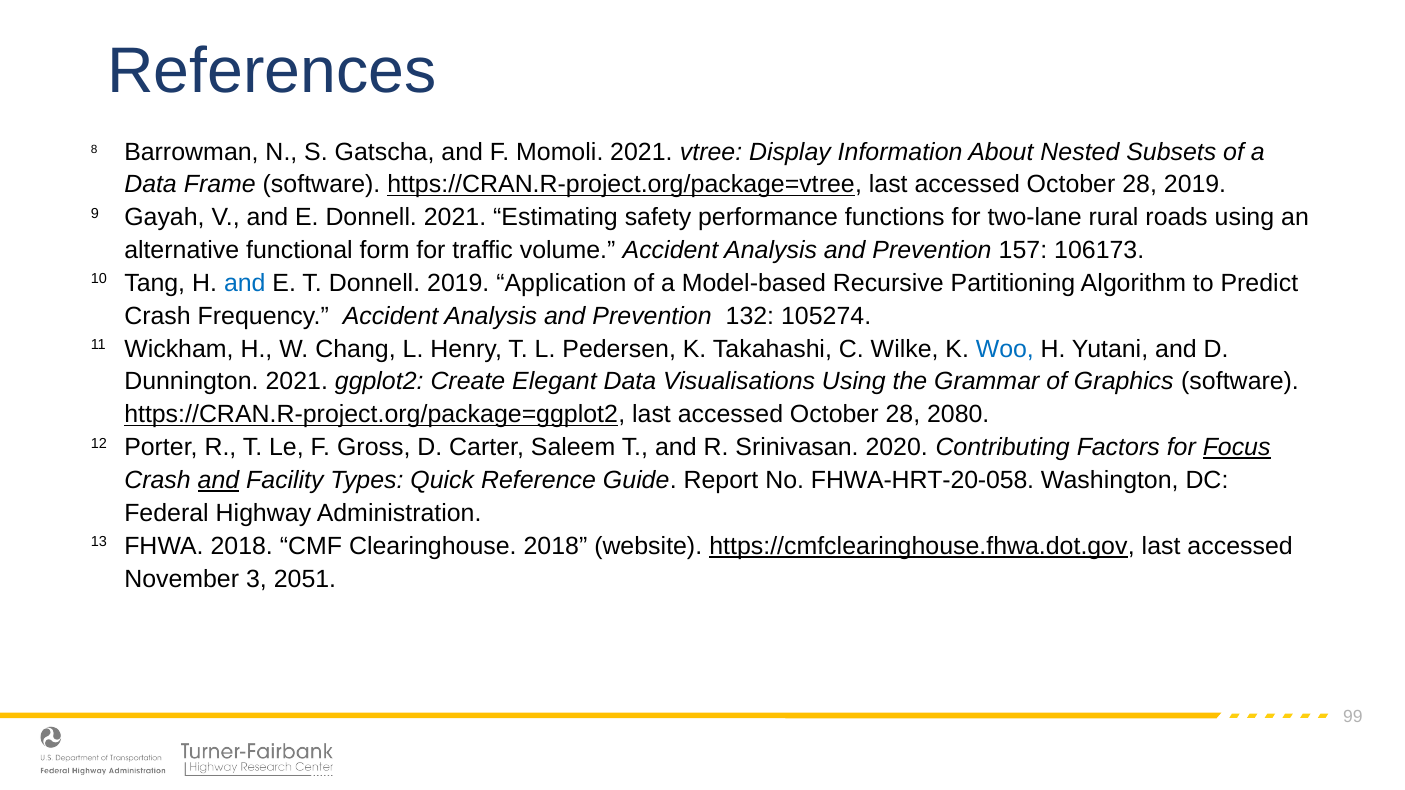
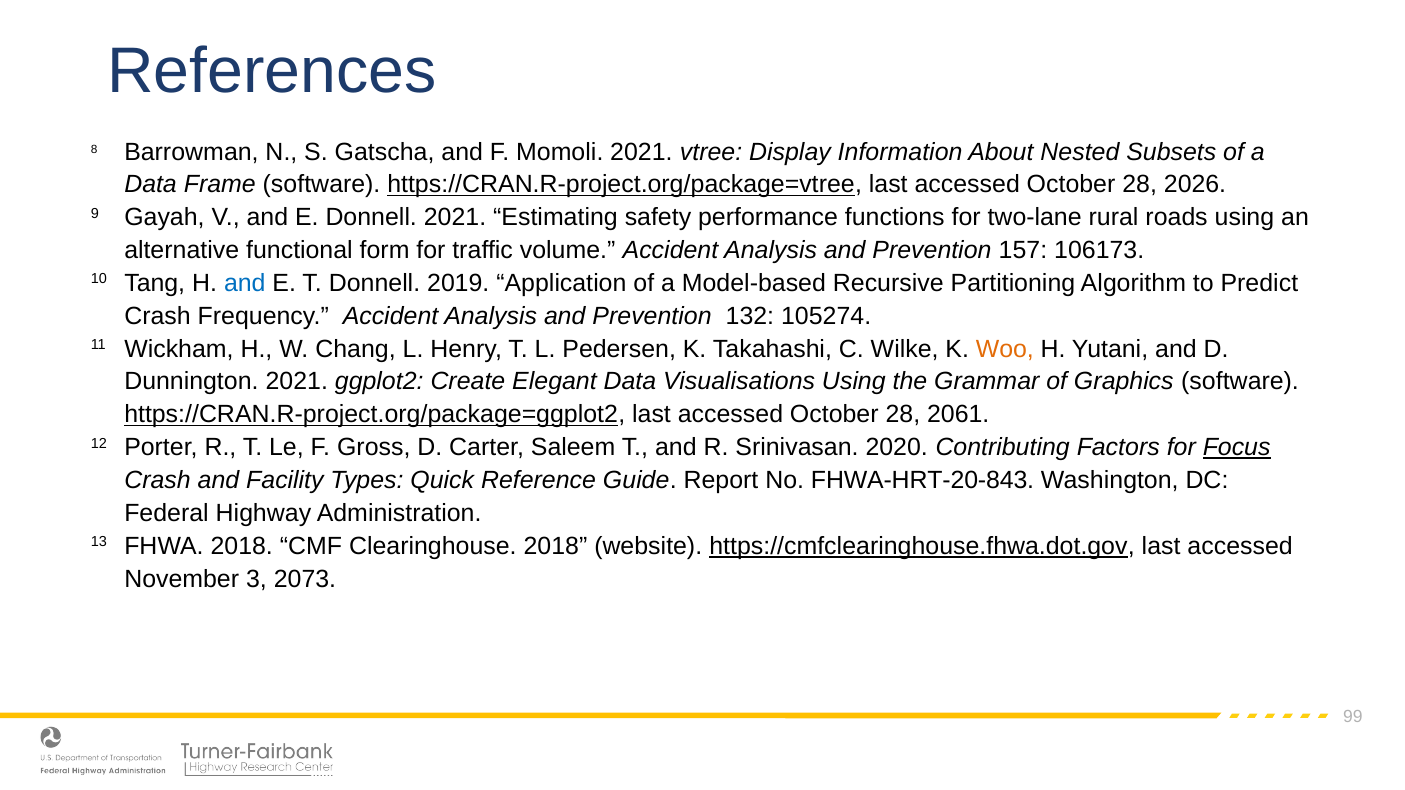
28 2019: 2019 -> 2026 (1195, 185)
Woo colour: blue -> orange (1005, 349)
2080: 2080 -> 2061 (958, 415)
and underline: present -> none (218, 480)
FHWA-HRT-20-058: FHWA-HRT-20-058 -> FHWA-HRT-20-843 (923, 480)
2051: 2051 -> 2073 (305, 579)
